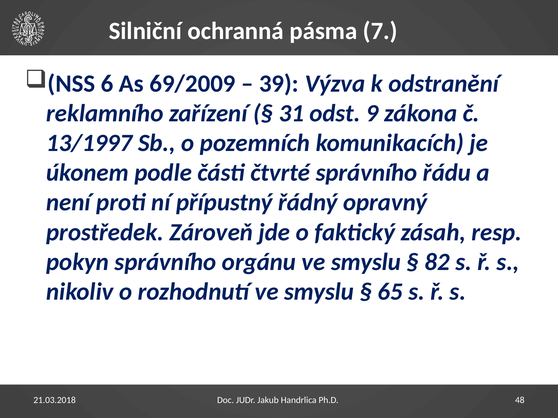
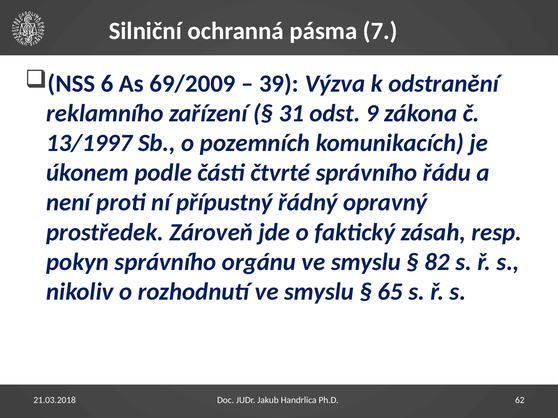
48: 48 -> 62 (520, 401)
